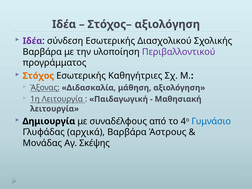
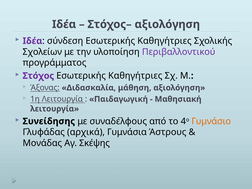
σύνδεση Εσωτερικής Διασχολικού: Διασχολικού -> Καθηγήτριες (164, 41)
Βαρβάρα: Βαρβάρα -> Σχολείων (42, 52)
Στόχος colour: orange -> purple (38, 76)
Δημιουργία: Δημιουργία -> Συνείδησης (49, 121)
Γυμνάσιο colour: blue -> orange (211, 121)
αρχικά Βαρβάρα: Βαρβάρα -> Γυμνάσια (127, 132)
